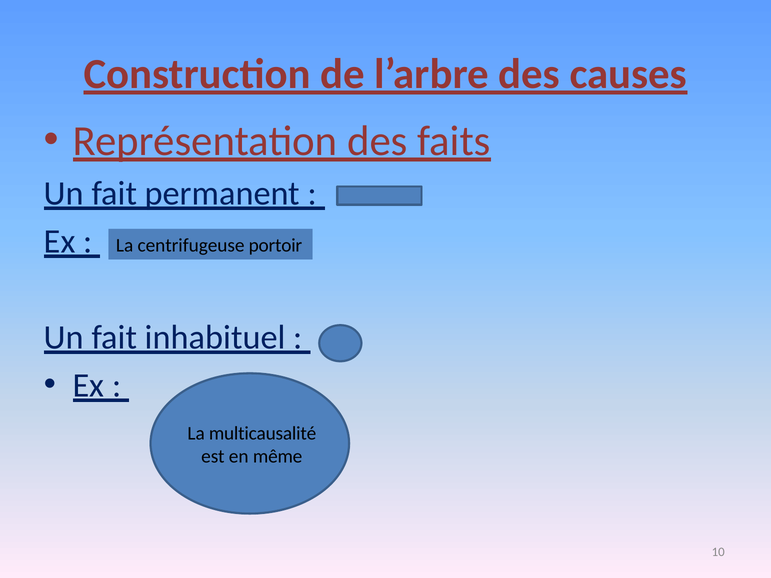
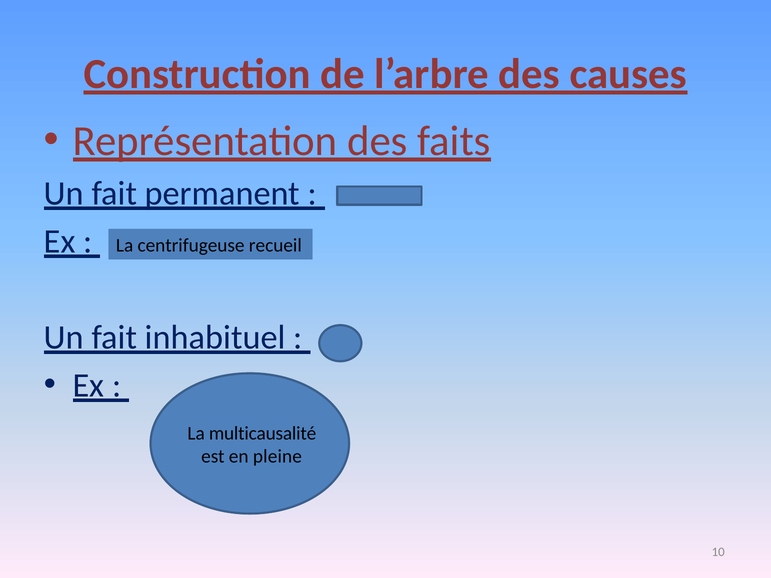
portoir: portoir -> recueil (275, 246)
même: même -> pleine (277, 457)
